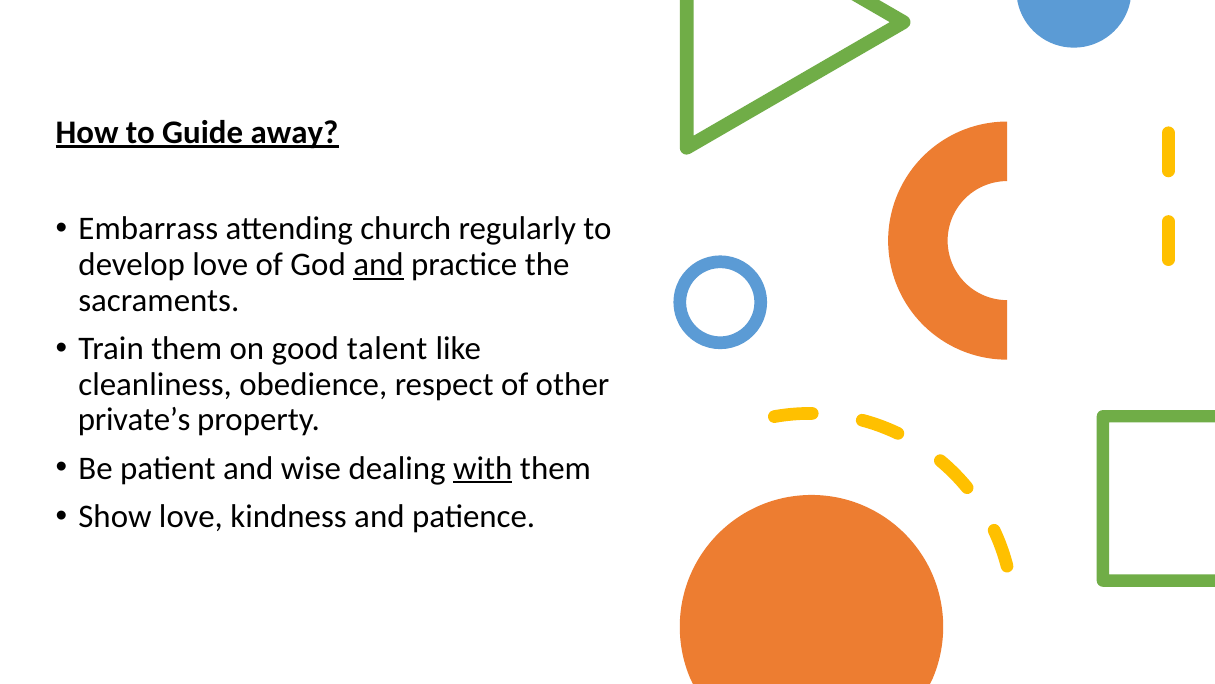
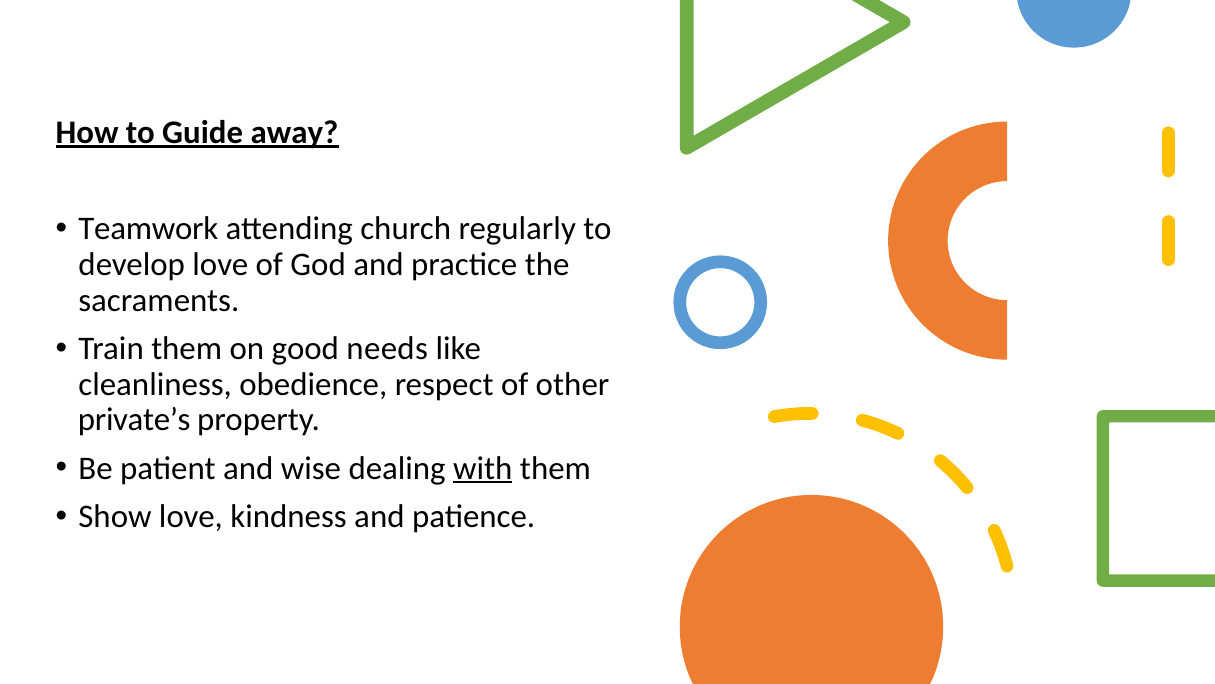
Embarrass: Embarrass -> Teamwork (148, 229)
and underline: present -> none (378, 264)
talent: talent -> needs (387, 348)
